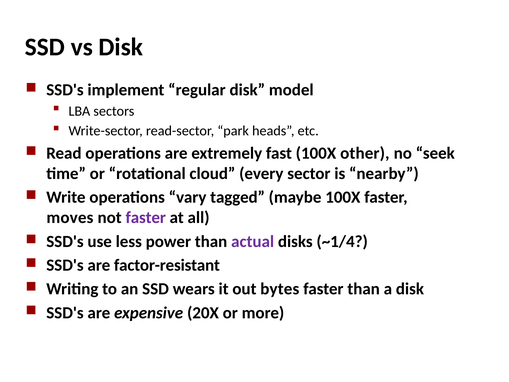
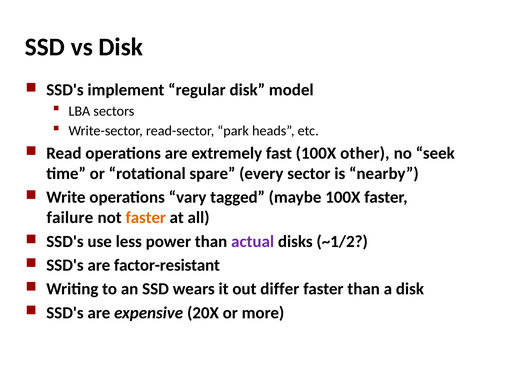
cloud: cloud -> spare (212, 173)
moves: moves -> failure (70, 218)
faster colour: purple -> orange (146, 218)
~1/4: ~1/4 -> ~1/2 (342, 241)
bytes: bytes -> differ (280, 289)
